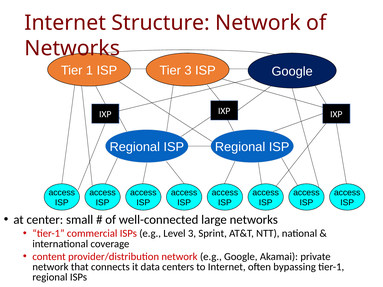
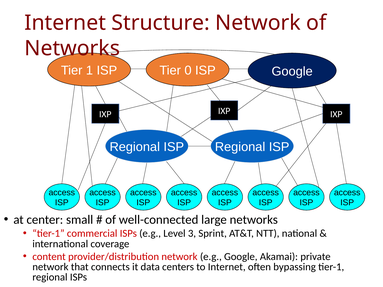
Tier 3: 3 -> 0 (188, 70)
